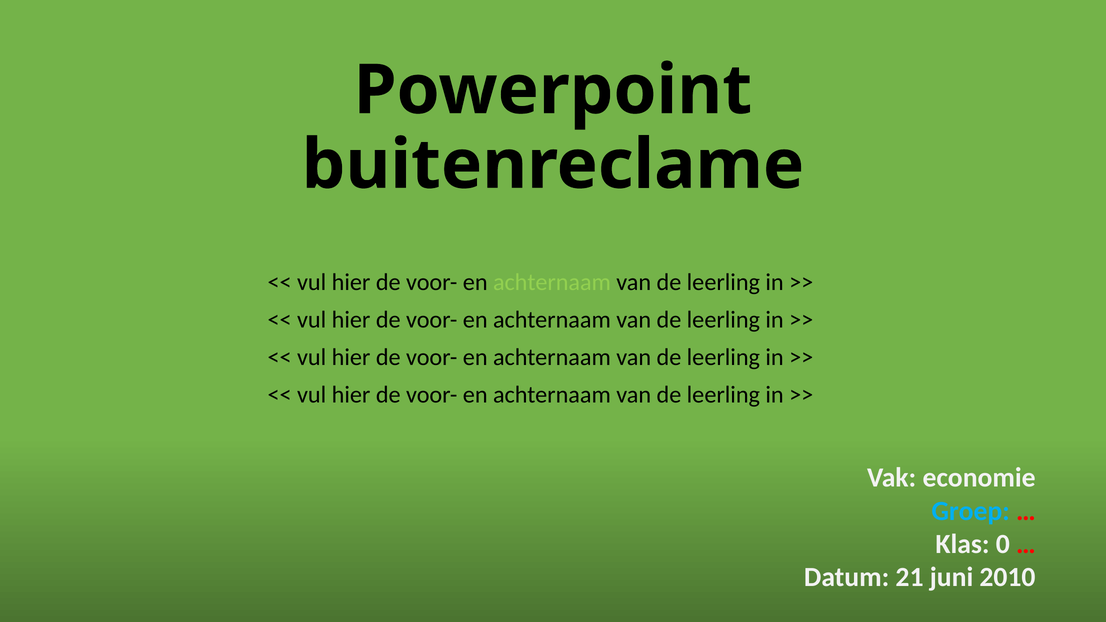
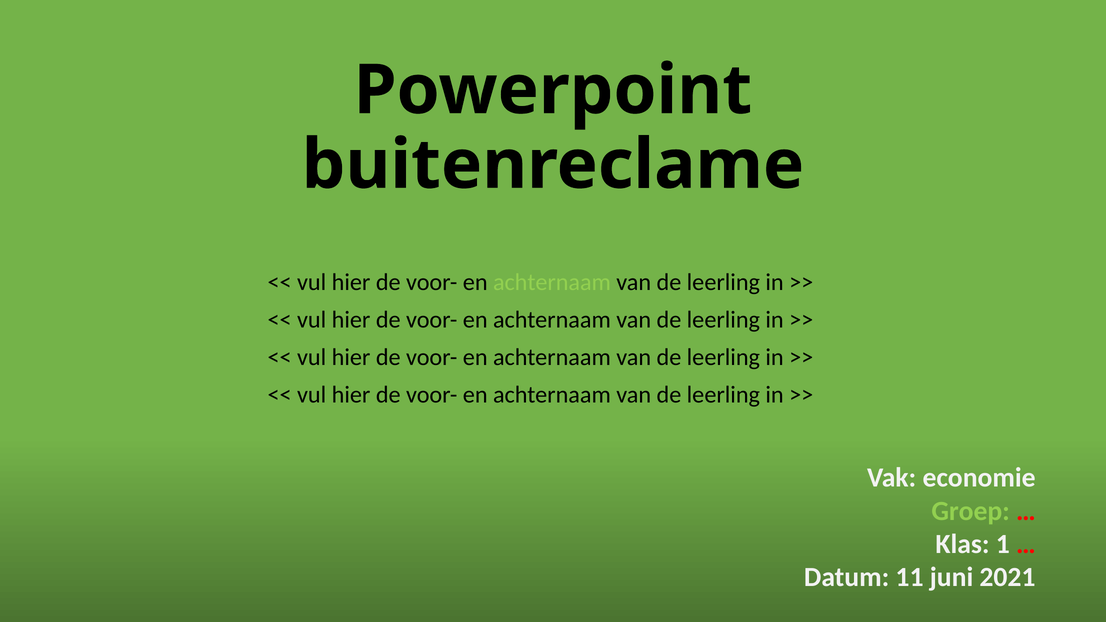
Groep colour: light blue -> light green (971, 511)
0: 0 -> 1 (1003, 544)
21: 21 -> 11 (910, 577)
2010: 2010 -> 2021 (1007, 577)
